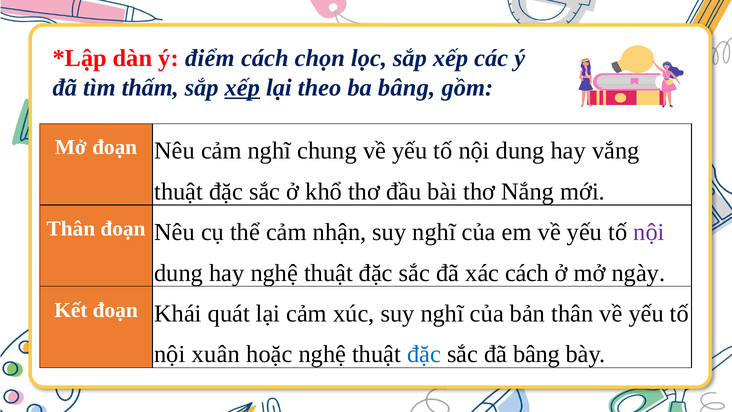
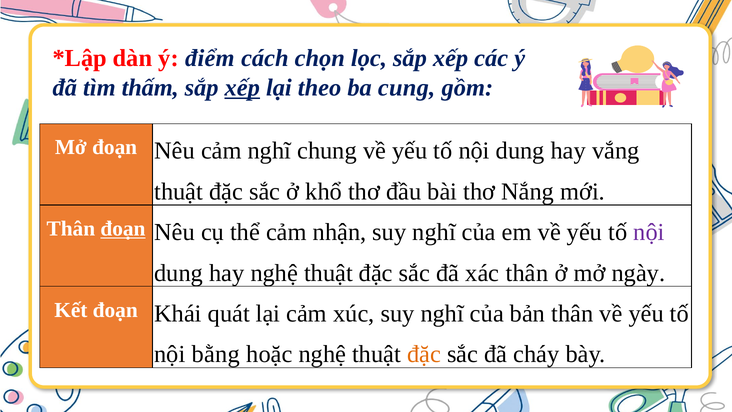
ba bâng: bâng -> cung (407, 88)
đoạn underline: none -> present (123, 229)
xác cách: cách -> thân (527, 273)
xuân: xuân -> bằng (216, 354)
đặc colour: blue -> orange (424, 354)
đã bâng: bâng -> cháy (536, 354)
